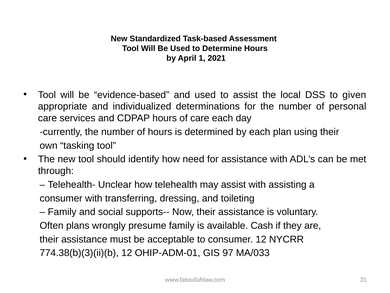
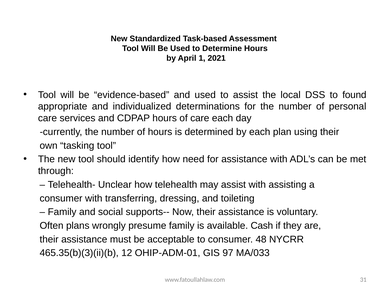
given: given -> found (354, 95)
consumer 12: 12 -> 48 (261, 239)
774.38(b)(3)(ii)(b: 774.38(b)(3)(ii)(b -> 465.35(b)(3)(ii)(b (79, 253)
